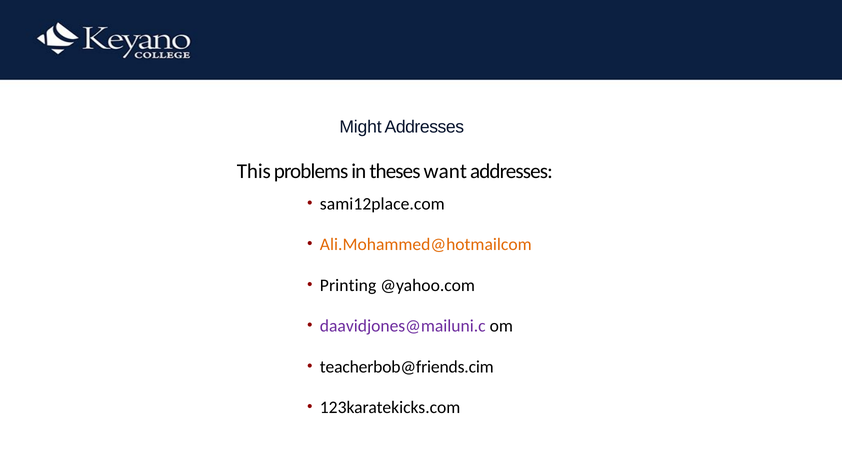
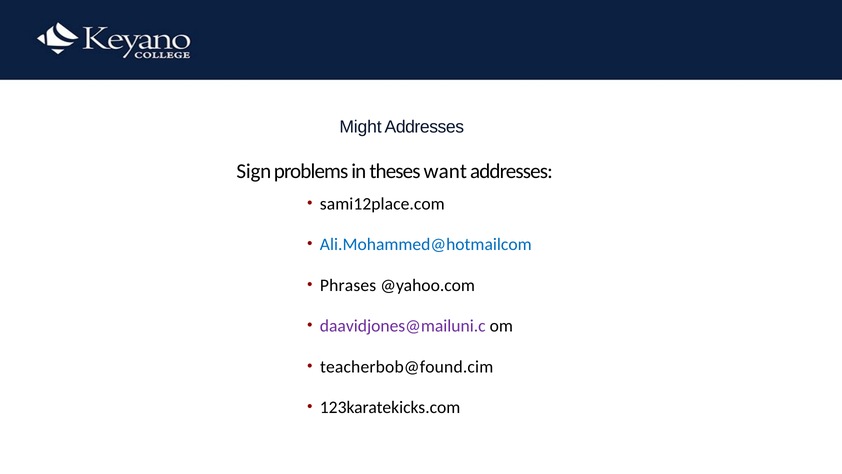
This: This -> Sign (254, 171)
Ali.Mohammed@hotmailcom colour: orange -> blue (426, 244)
Printing: Printing -> Phrases (348, 285)
teacherbob@friends.cim: teacherbob@friends.cim -> teacherbob@found.cim (407, 367)
